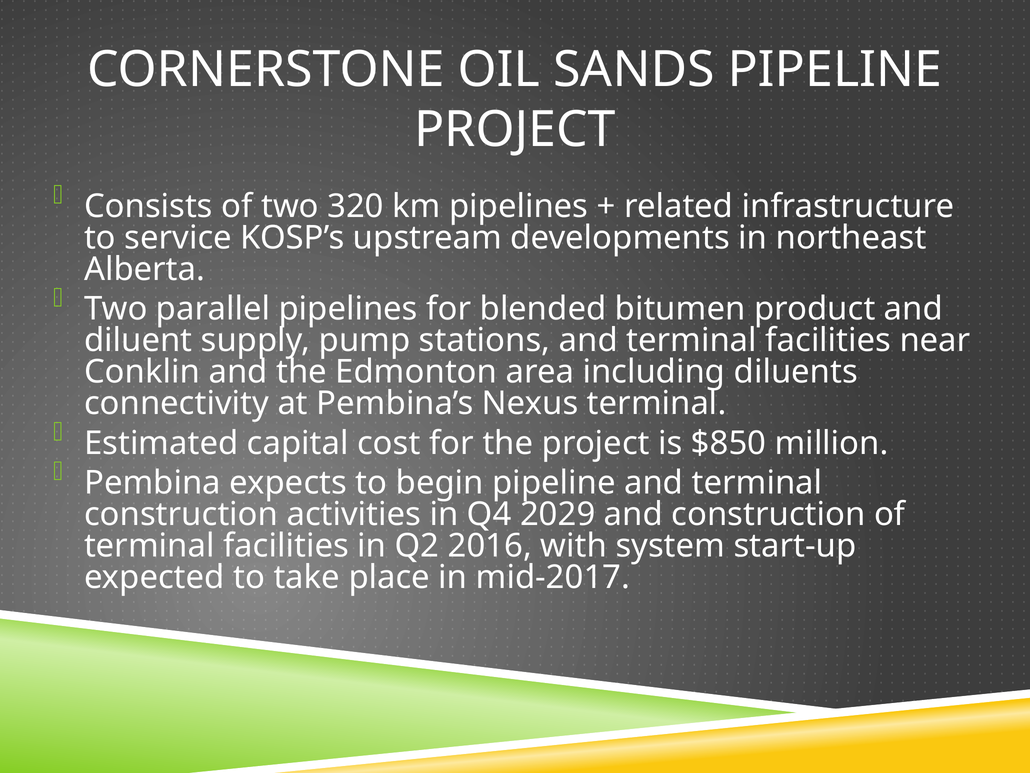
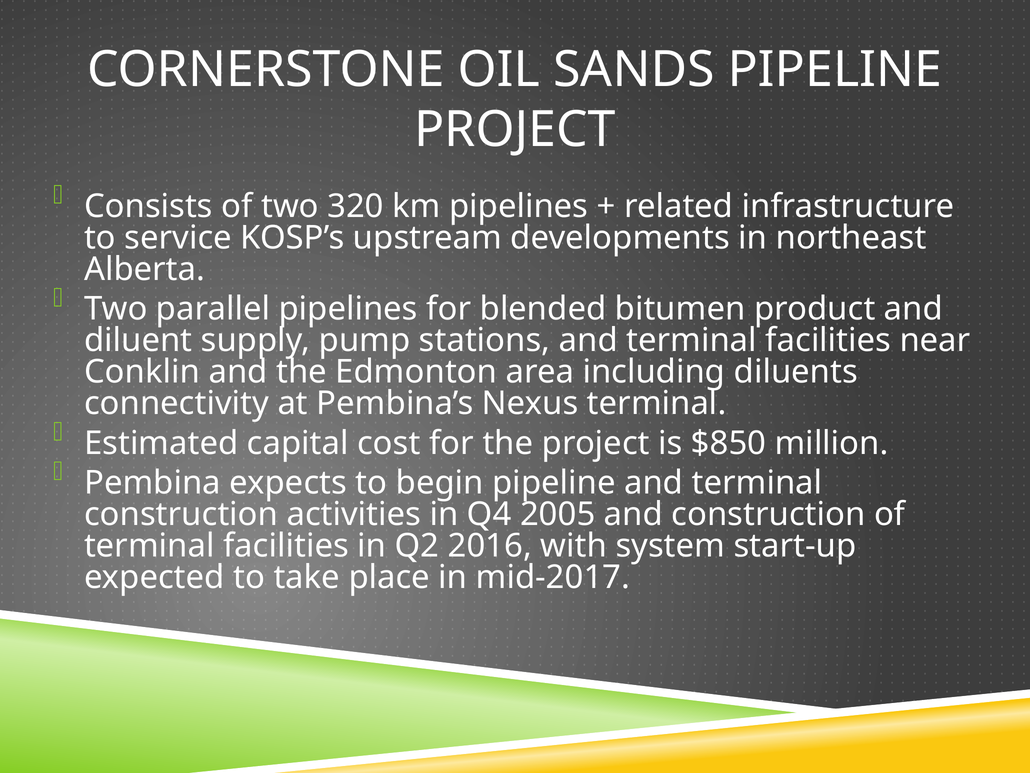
2029: 2029 -> 2005 (558, 514)
